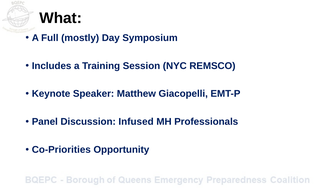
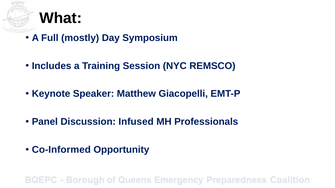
Co-Priorities: Co-Priorities -> Co-Informed (61, 150)
